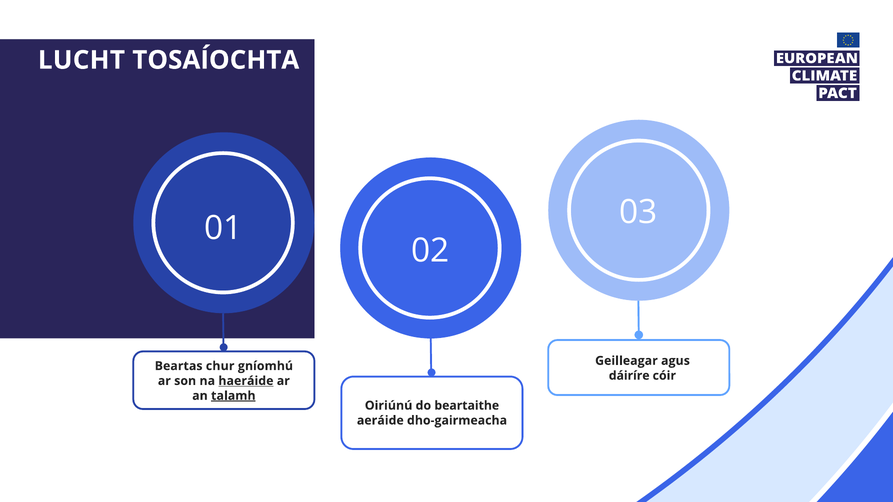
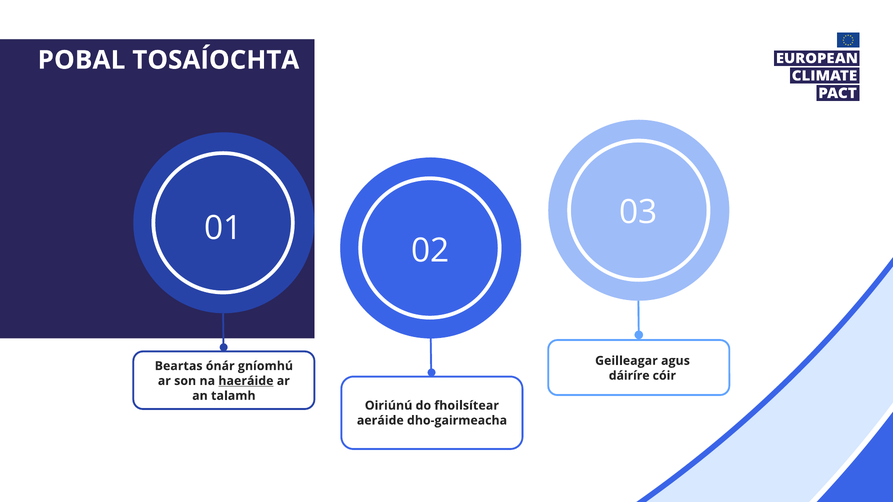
LUCHT: LUCHT -> POBAL (81, 60)
chur: chur -> ónár (220, 366)
talamh underline: present -> none (233, 396)
beartaithe: beartaithe -> fhoilsítear (467, 406)
